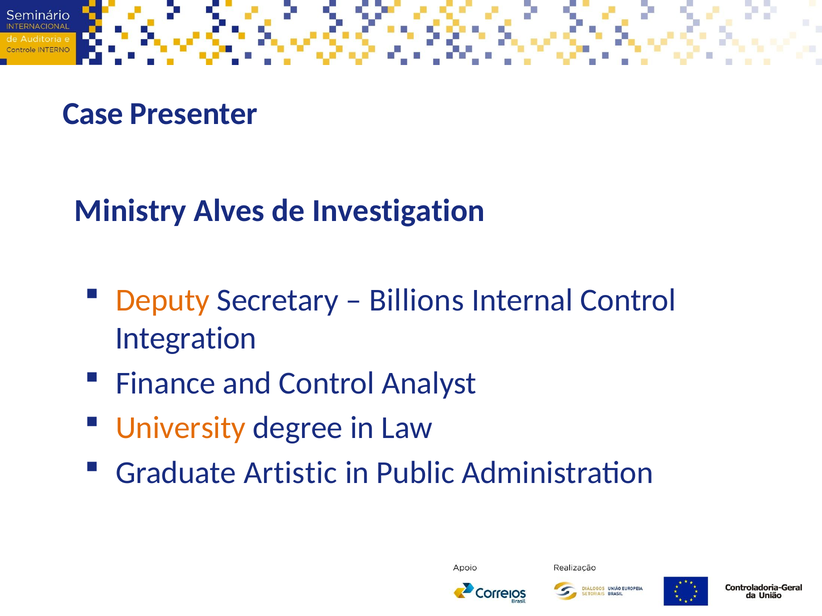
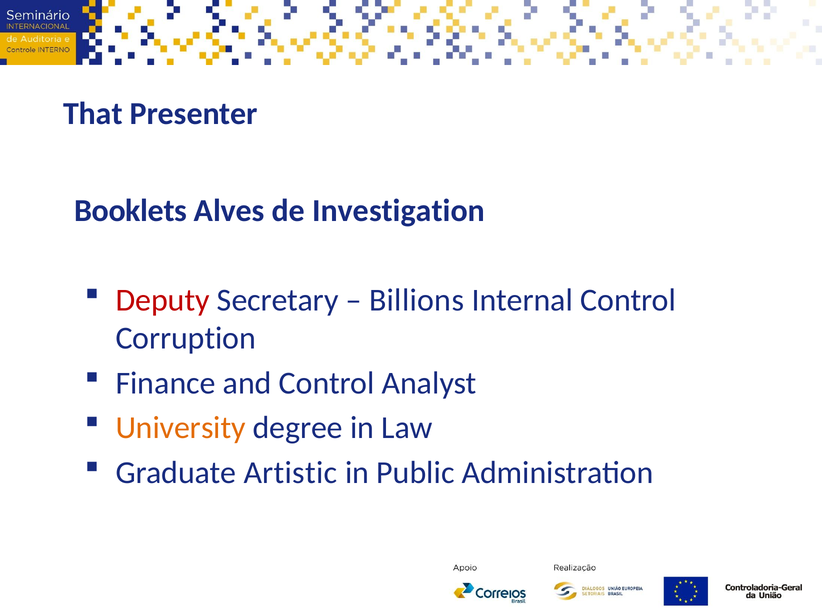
Case: Case -> That (93, 114)
Ministry: Ministry -> Booklets (131, 211)
Deputy colour: orange -> red (163, 300)
Integration: Integration -> Corruption (186, 339)
